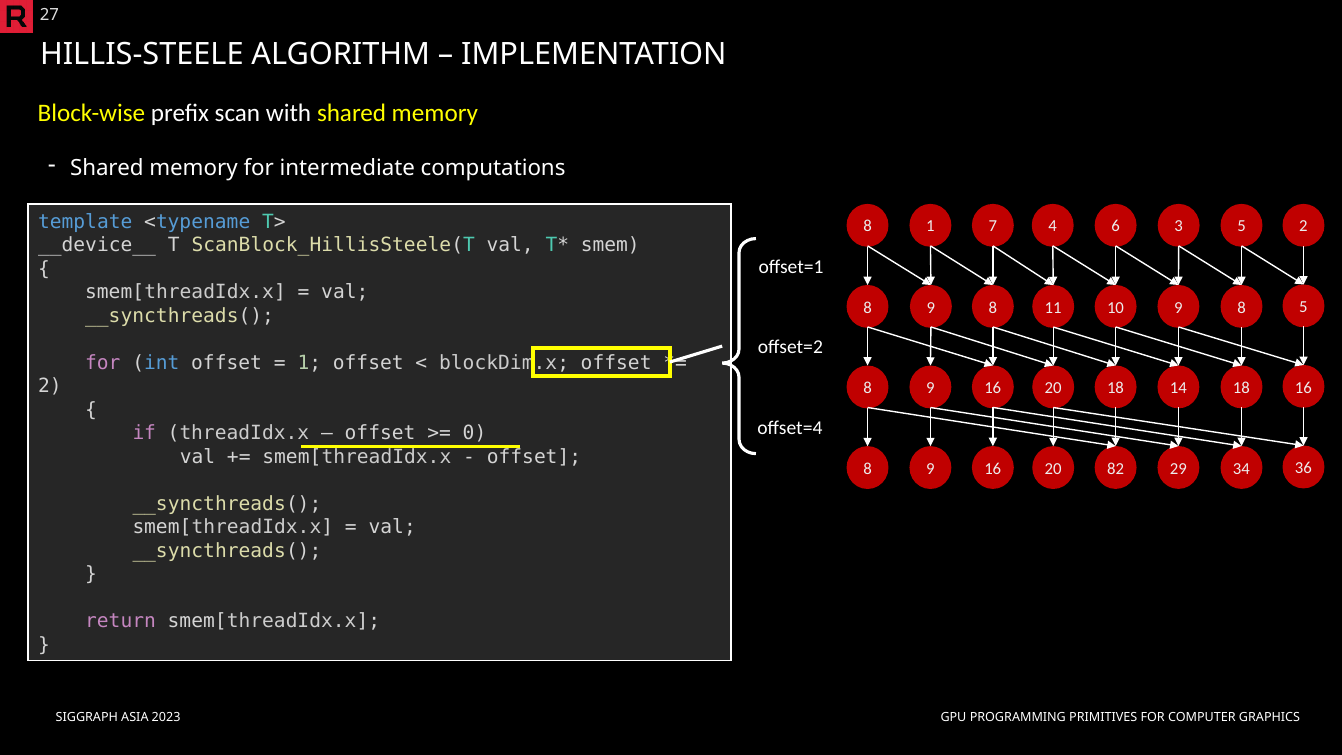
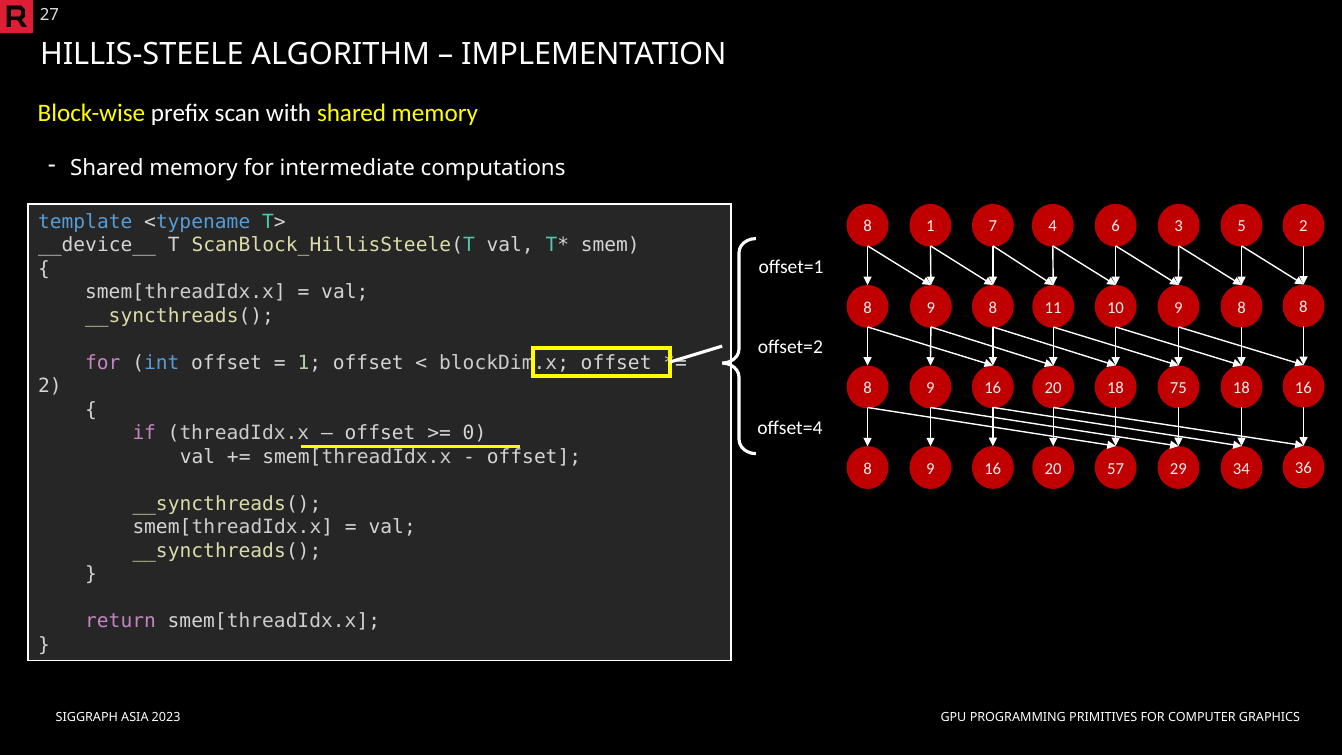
9 5: 5 -> 8 (1303, 307)
14: 14 -> 75 (1178, 388)
82: 82 -> 57 (1116, 469)
